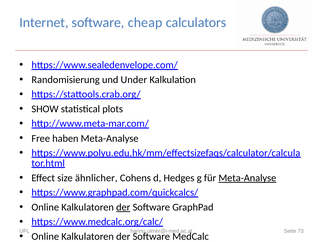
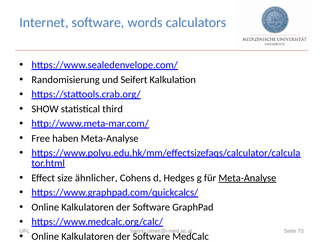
cheap: cheap -> words (145, 23)
Under: Under -> Seifert (134, 80)
plots: plots -> third (113, 109)
der underline: present -> none (123, 207)
